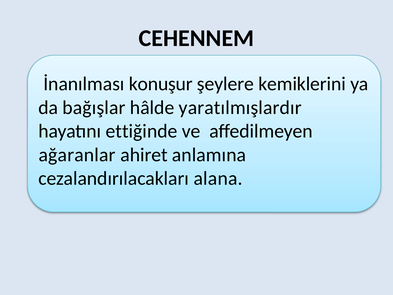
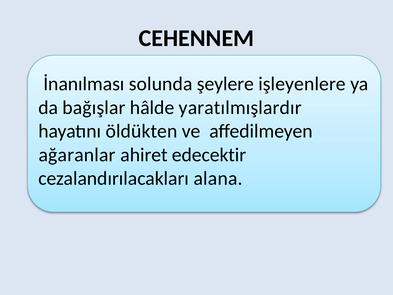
konuşur: konuşur -> solunda (161, 84)
kemiklerini: kemiklerini -> işleyenlere (302, 84)
ettiğinde: ettiğinde -> öldükten (142, 131)
anlamına: anlamına -> edecektir (209, 155)
